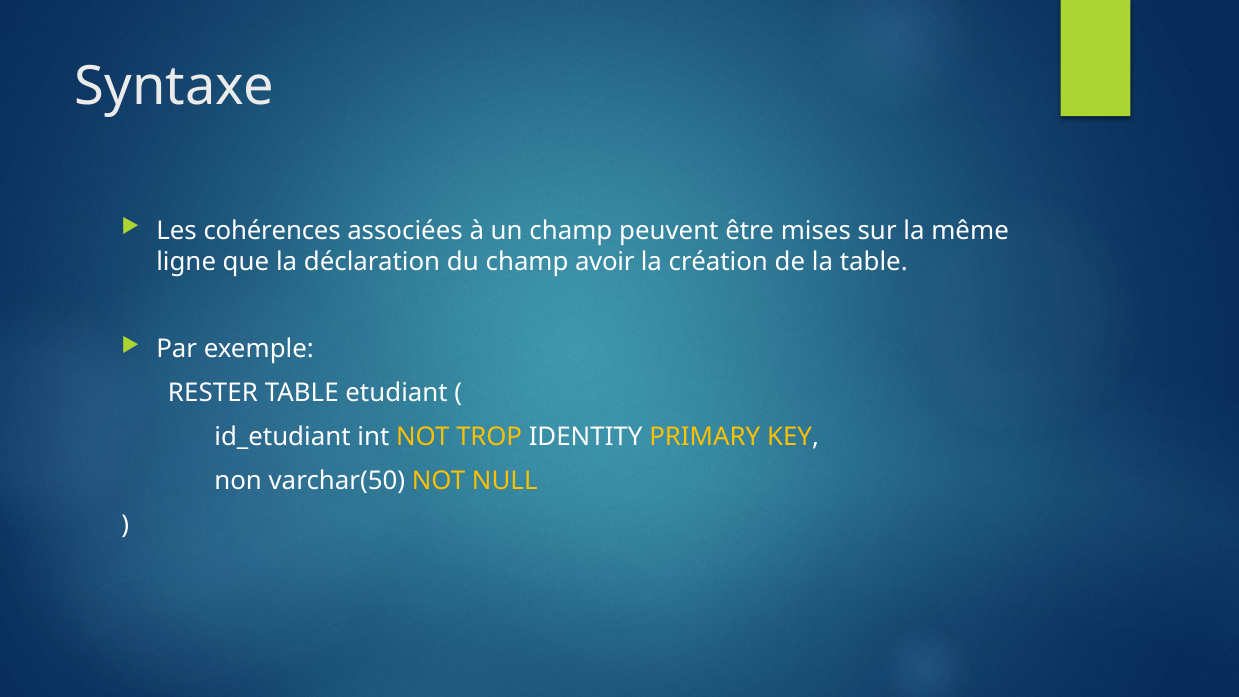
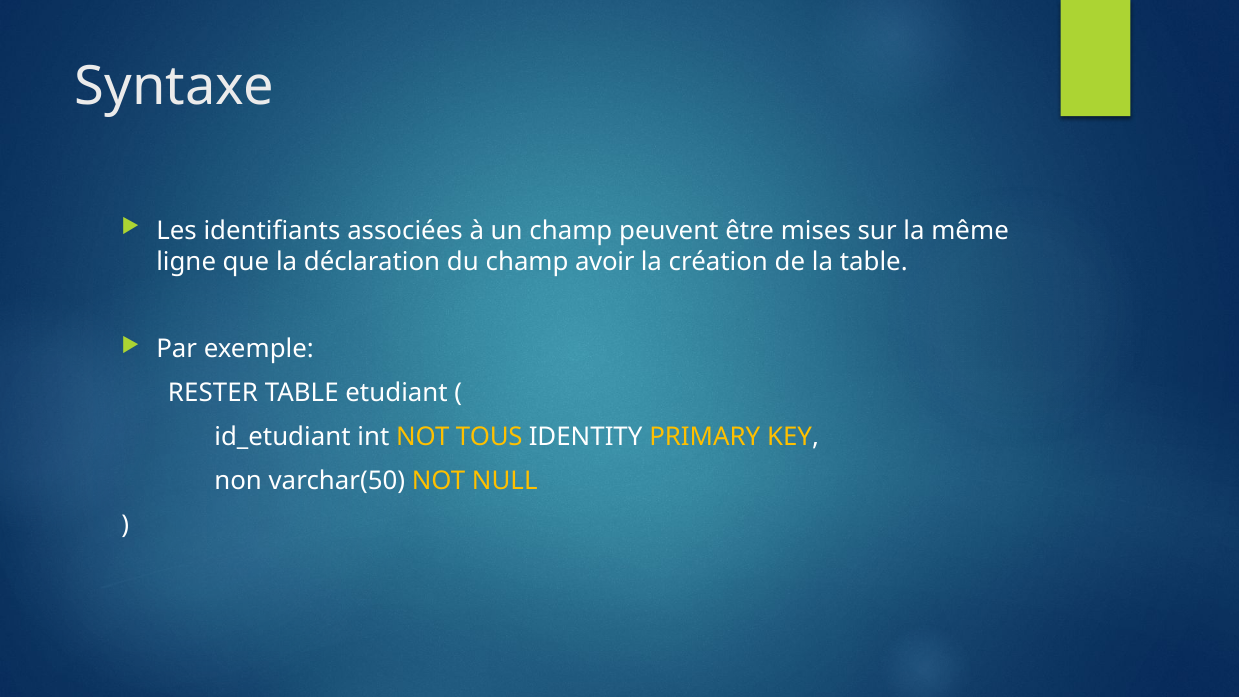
cohérences: cohérences -> identifiants (272, 231)
TROP: TROP -> TOUS (489, 437)
